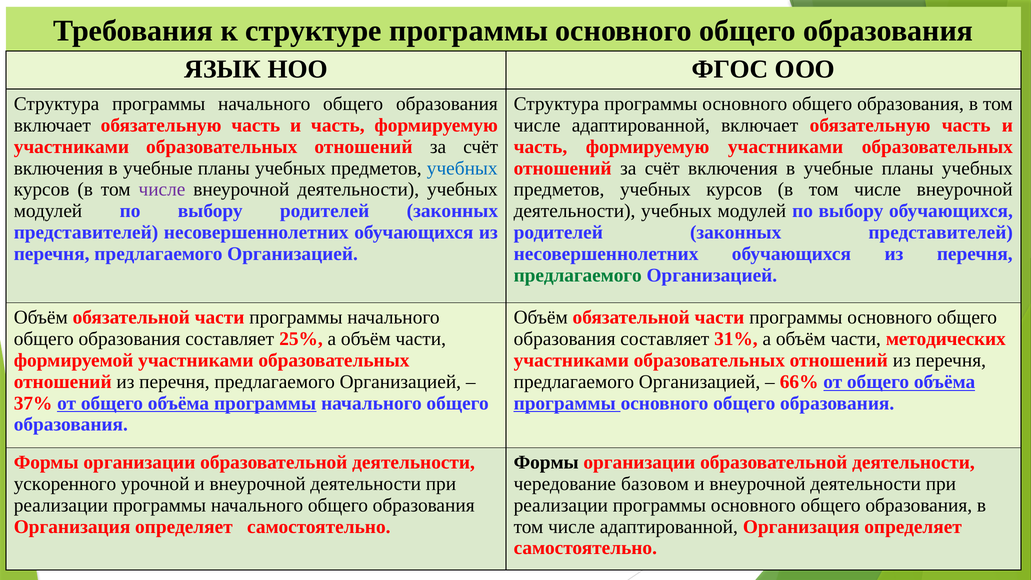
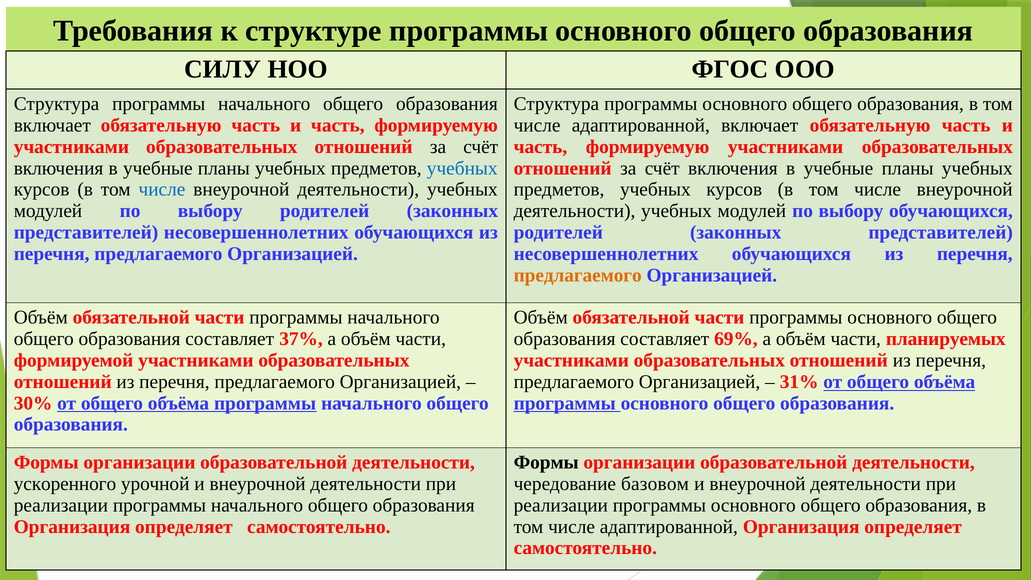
ЯЗЫК: ЯЗЫК -> СИЛУ (223, 69)
числе colour: purple -> blue (162, 190)
предлагаемого colour: green -> orange (578, 275)
25%: 25% -> 37% (301, 339)
31%: 31% -> 69% (736, 339)
методических: методических -> планируемых (946, 339)
66%: 66% -> 31% (799, 382)
37%: 37% -> 30% (33, 403)
